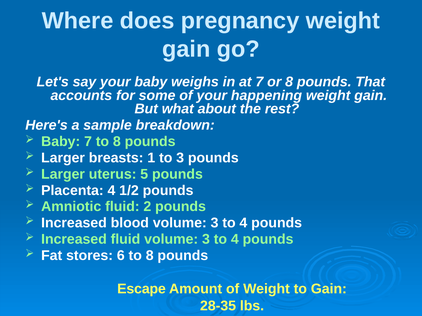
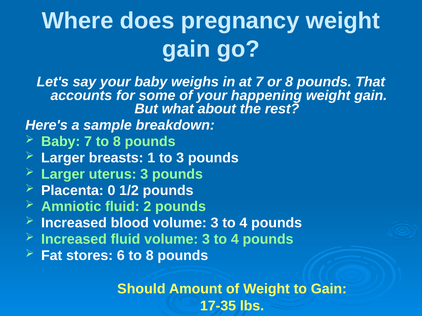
uterus 5: 5 -> 3 (144, 174)
Placenta 4: 4 -> 0 (111, 191)
Escape: Escape -> Should (141, 289)
28-35: 28-35 -> 17-35 (218, 306)
